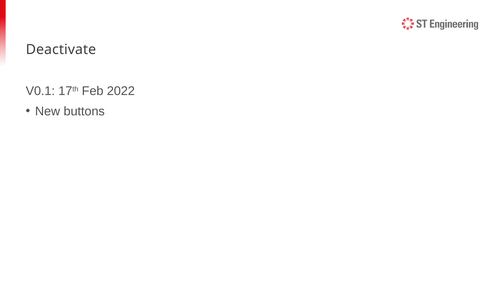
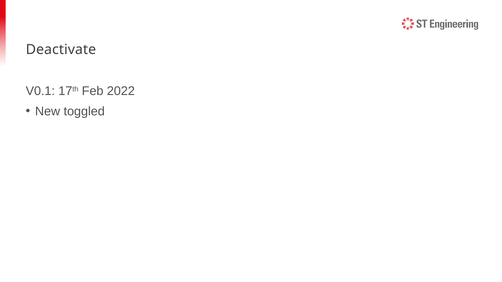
buttons: buttons -> toggled (84, 112)
